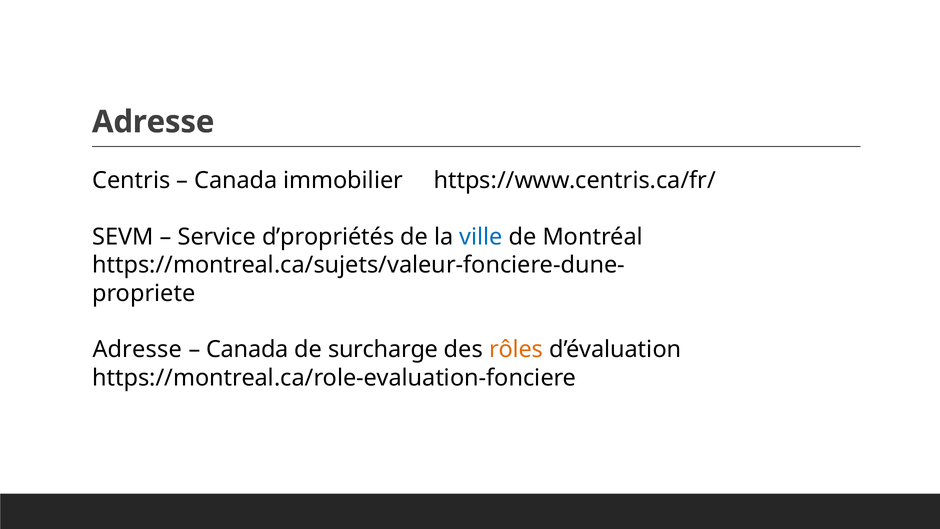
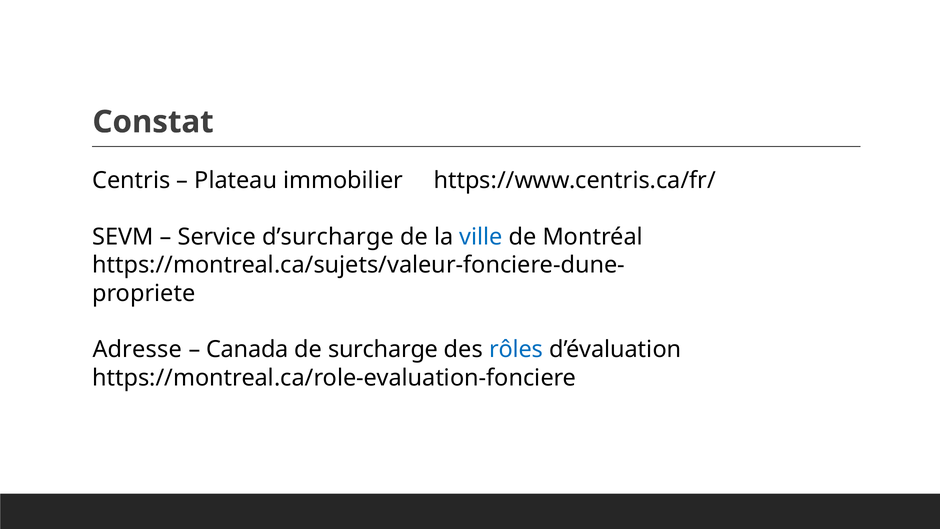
Adresse: Adresse -> Constat (153, 122)
Canada: Canada -> Plateau (236, 180)
d’propriétés: d’propriétés -> d’surcharge (328, 237)
rôles colour: orange -> blue (516, 350)
